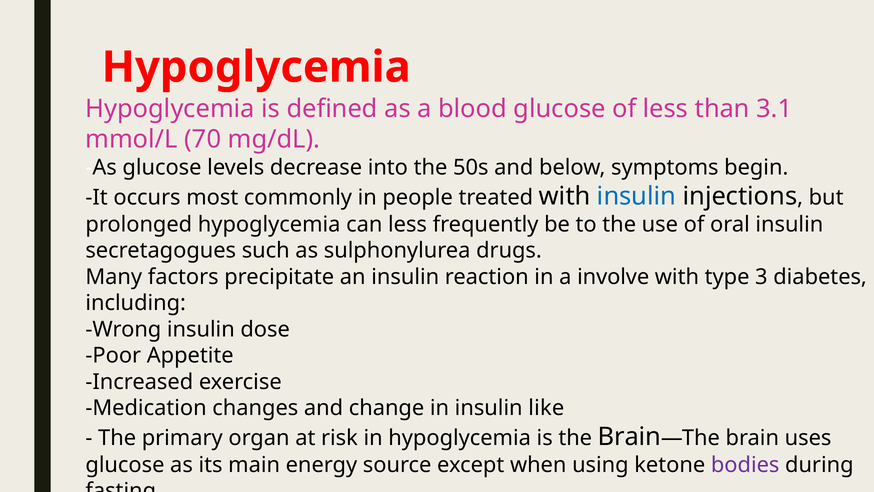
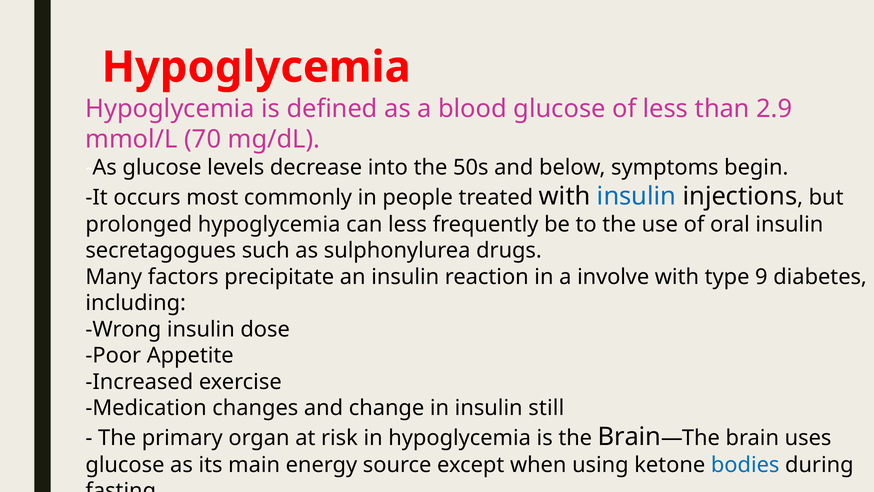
3.1: 3.1 -> 2.9 (774, 109)
3: 3 -> 9 (761, 277)
like: like -> still (546, 408)
bodies colour: purple -> blue (745, 465)
